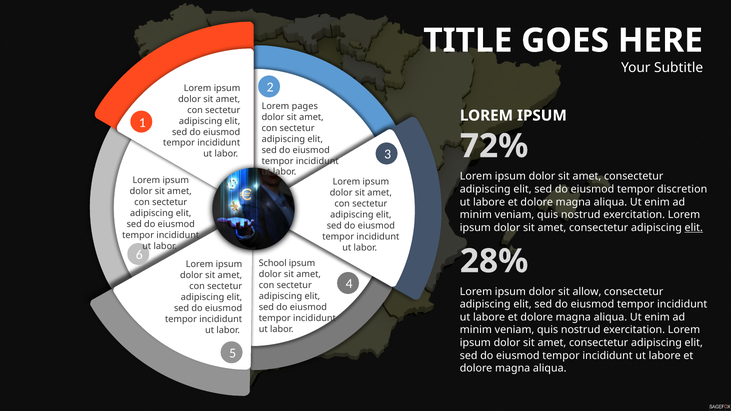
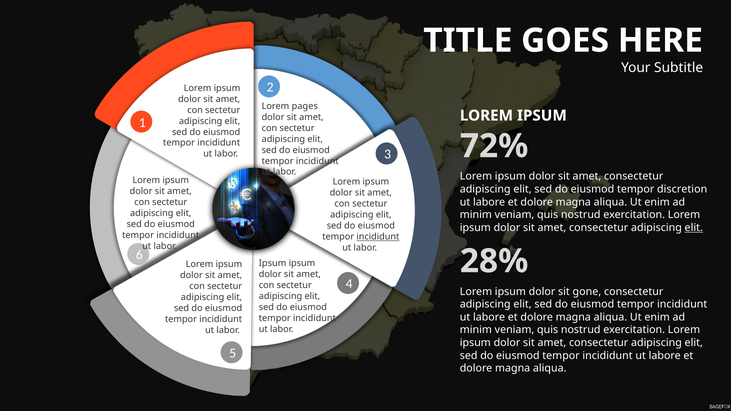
incididunt underline: none -> present (378, 237)
School: School -> Ipsum (273, 264)
allow: allow -> gone (587, 292)
